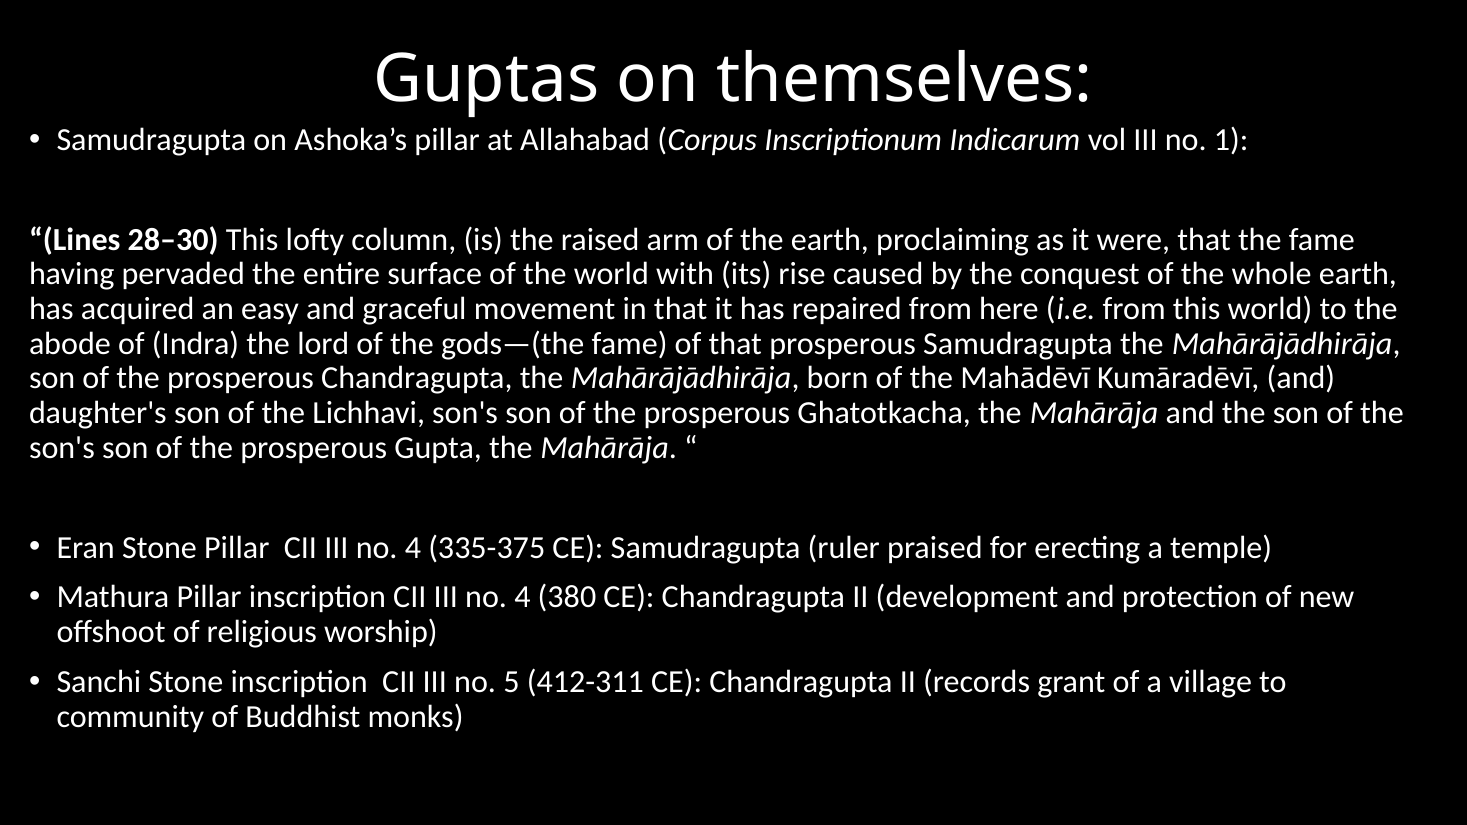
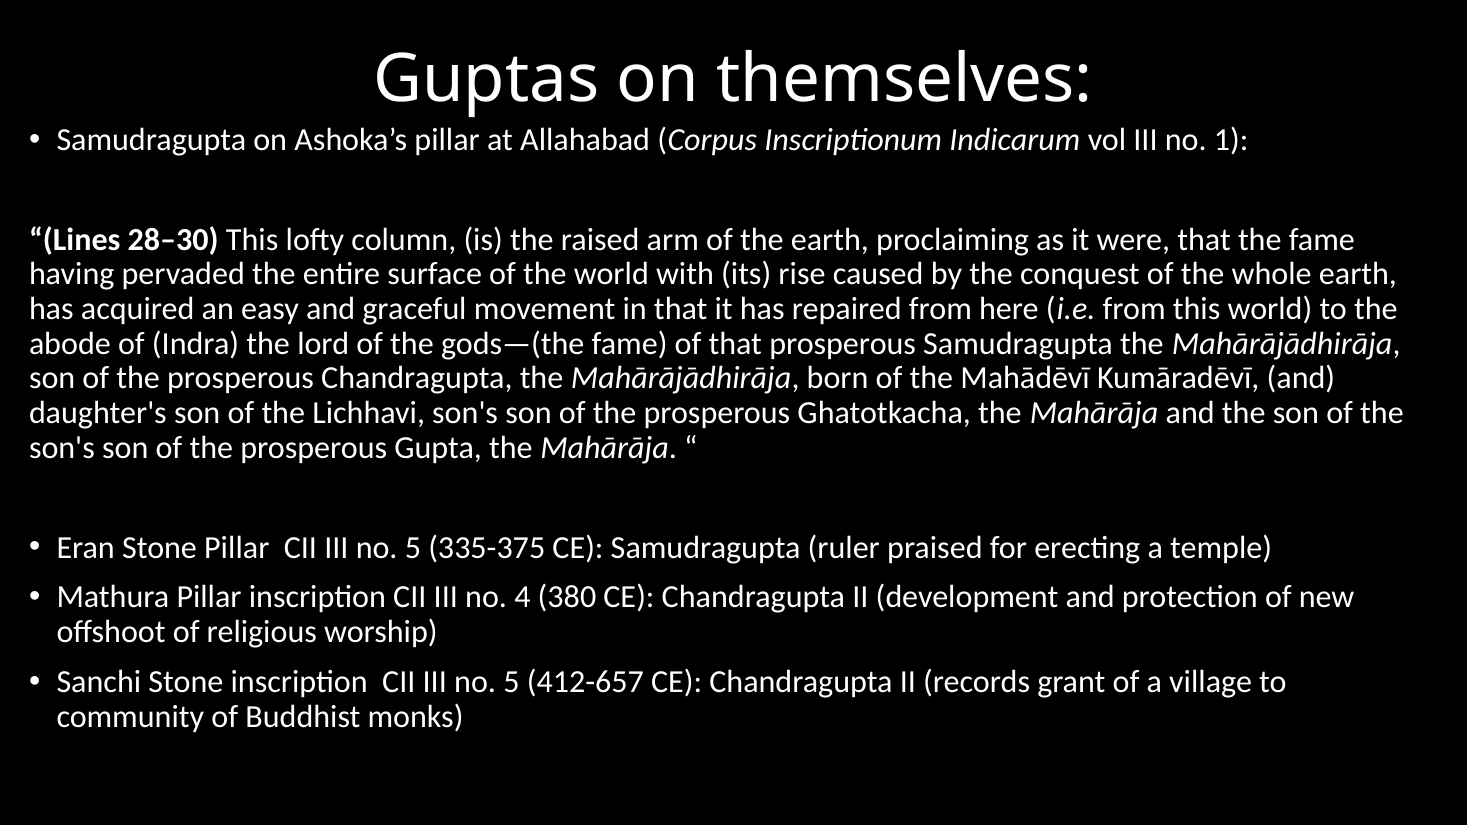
4: 4 -> 5 (413, 548)
412-311: 412-311 -> 412-657 (585, 682)
